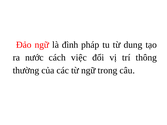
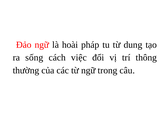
đình: đình -> hoài (70, 45)
nước: nước -> sống (34, 58)
